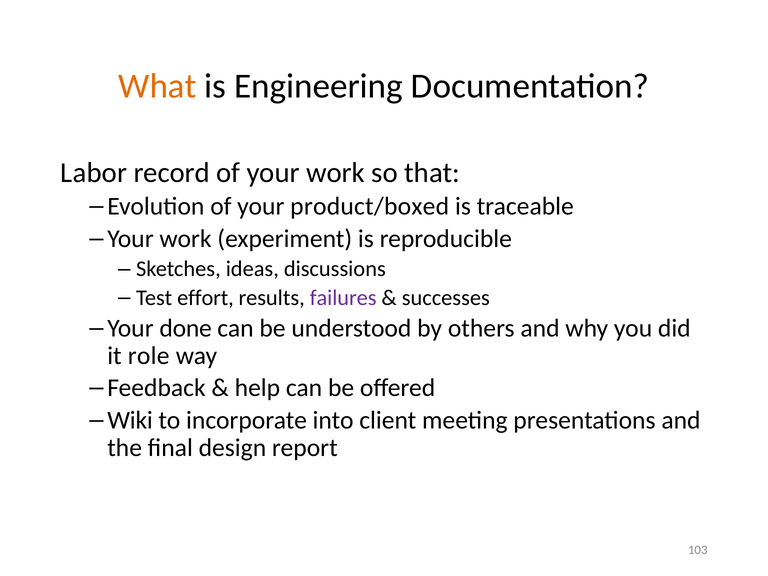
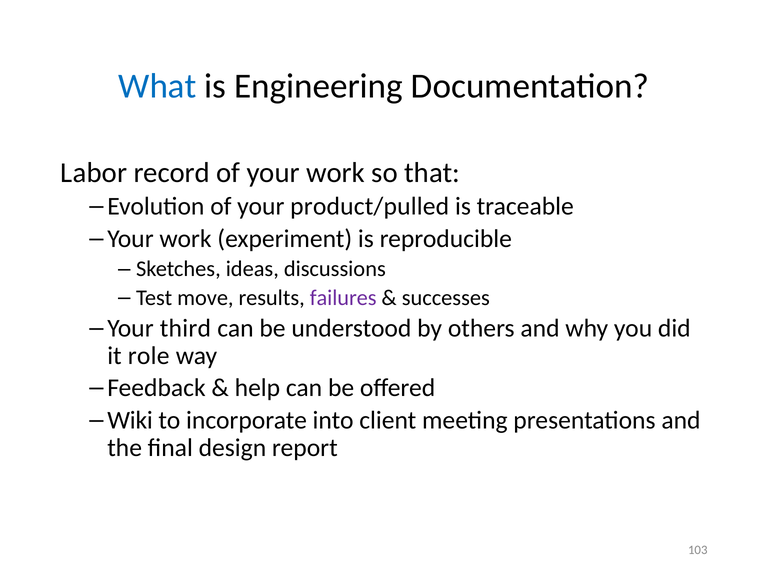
What colour: orange -> blue (157, 86)
product/boxed: product/boxed -> product/pulled (370, 206)
effort: effort -> move (205, 298)
done: done -> third (185, 328)
